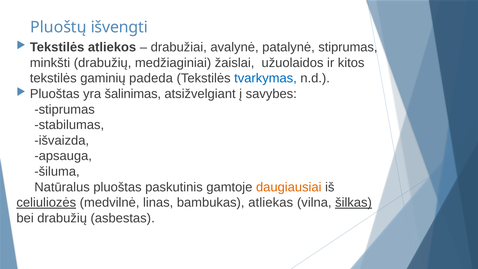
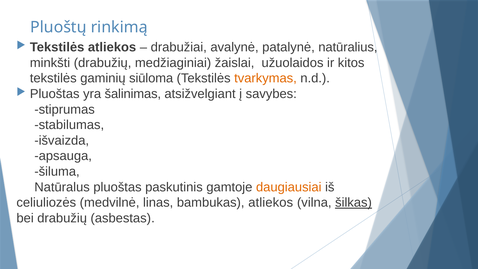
išvengti: išvengti -> rinkimą (119, 27)
patalynė stiprumas: stiprumas -> natūralius (348, 47)
padeda: padeda -> siūloma (151, 78)
tvarkymas colour: blue -> orange (266, 78)
celiuliozės underline: present -> none (46, 202)
bambukas atliekas: atliekas -> atliekos (271, 202)
